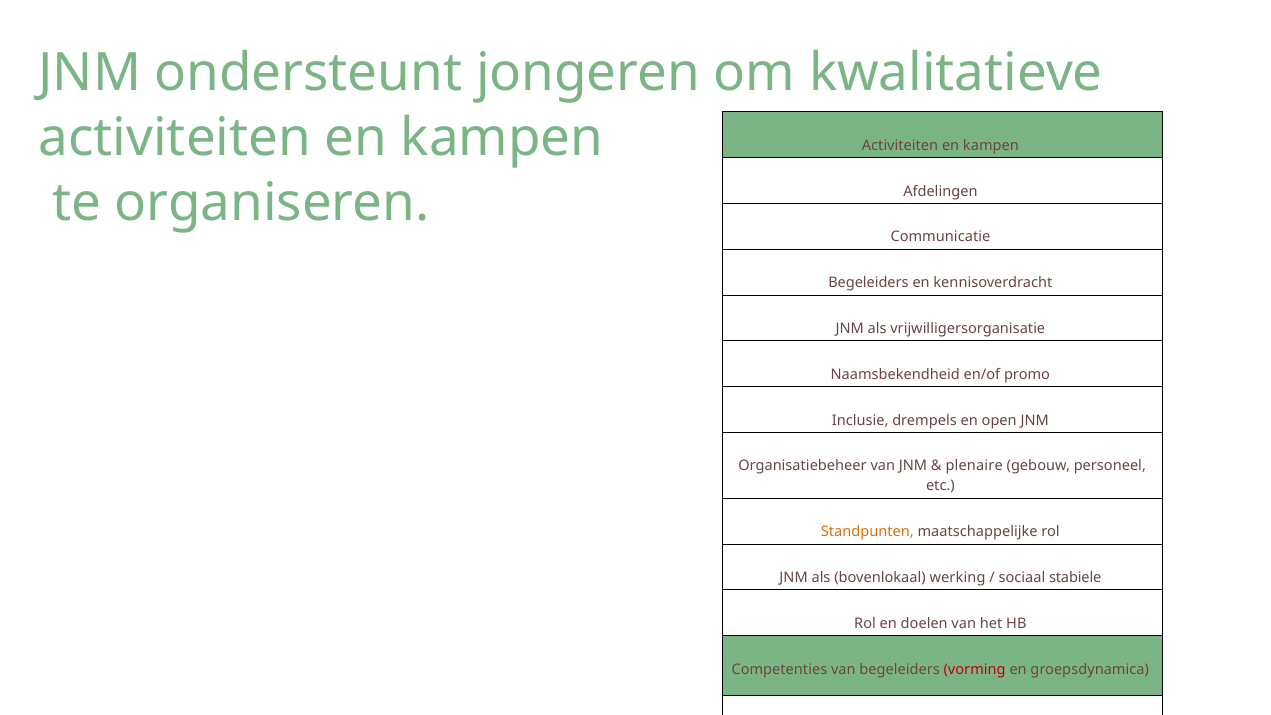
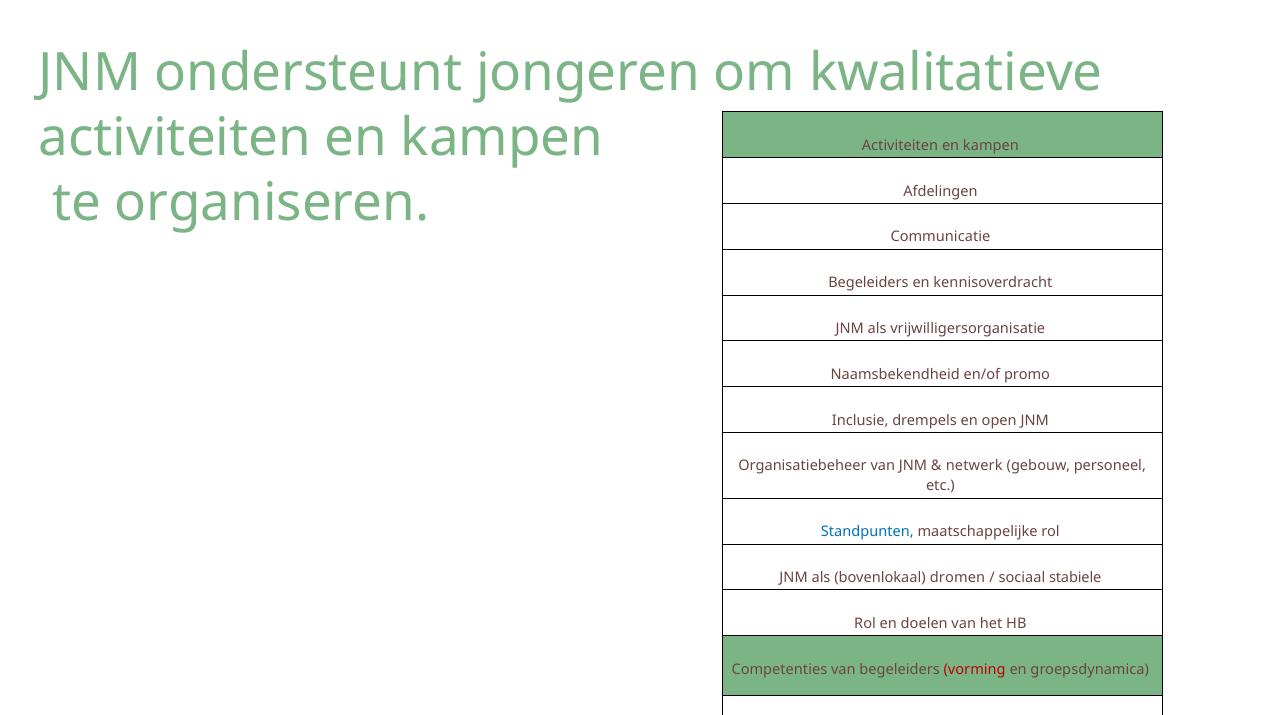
plenaire: plenaire -> netwerk (974, 466)
Standpunten colour: orange -> blue (867, 532)
werking: werking -> dromen (958, 578)
